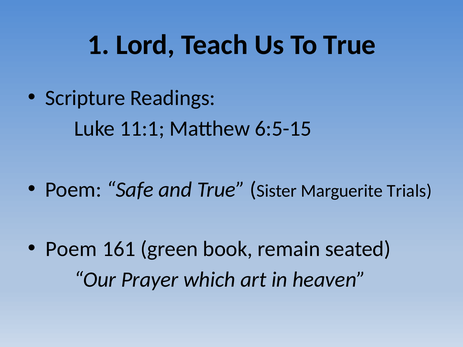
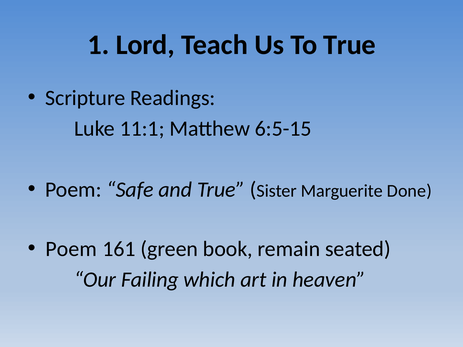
Trials: Trials -> Done (409, 191)
Prayer: Prayer -> Failing (150, 280)
